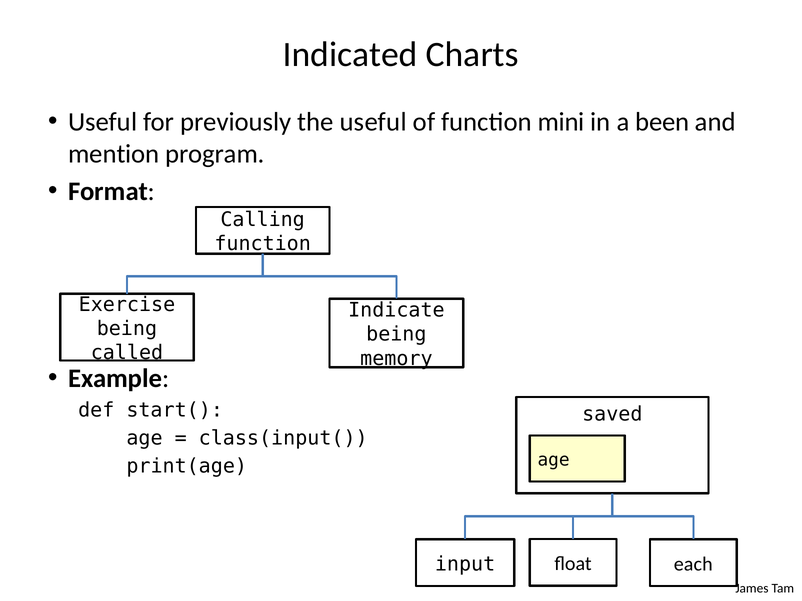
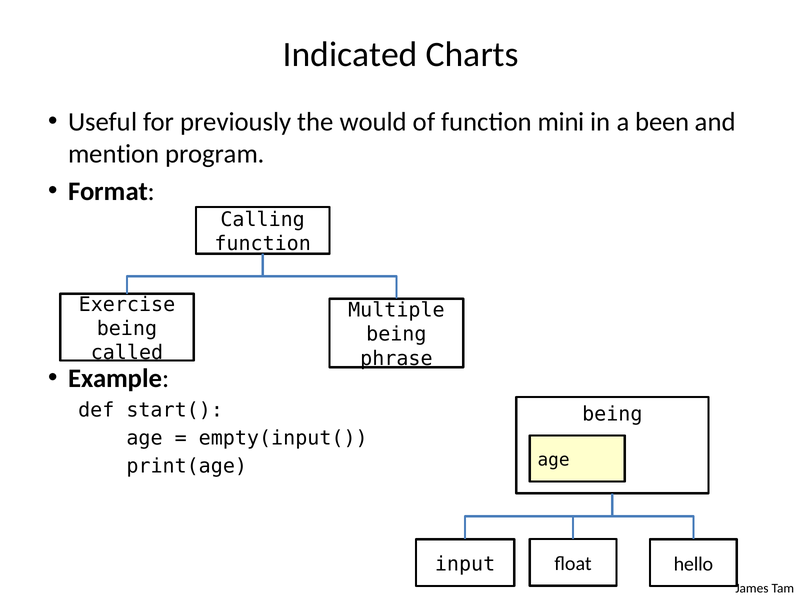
the useful: useful -> would (373, 122)
Indicate: Indicate -> Multiple (396, 311)
memory: memory -> phrase (396, 359)
saved: saved -> being (612, 415)
class(input(: class(input( -> empty(input( (283, 438)
each: each -> hello (693, 564)
